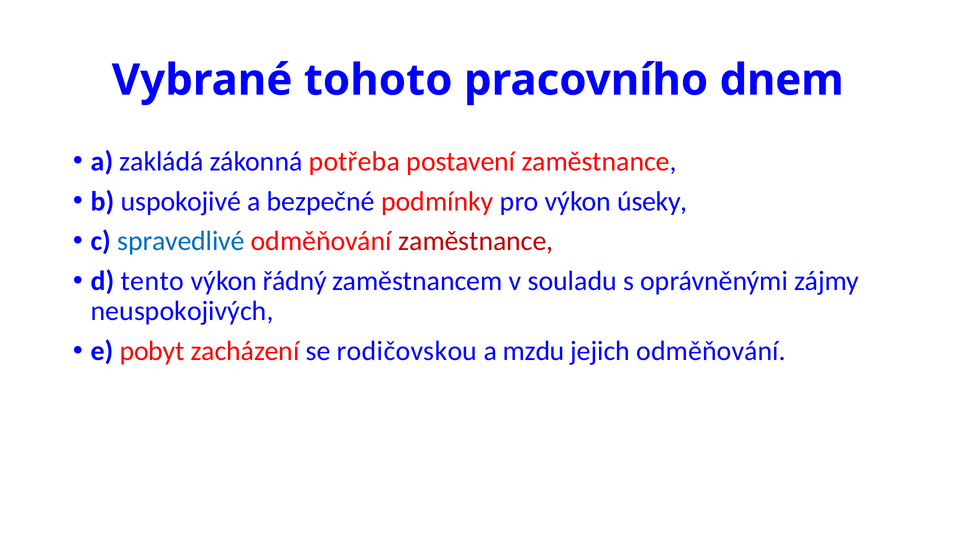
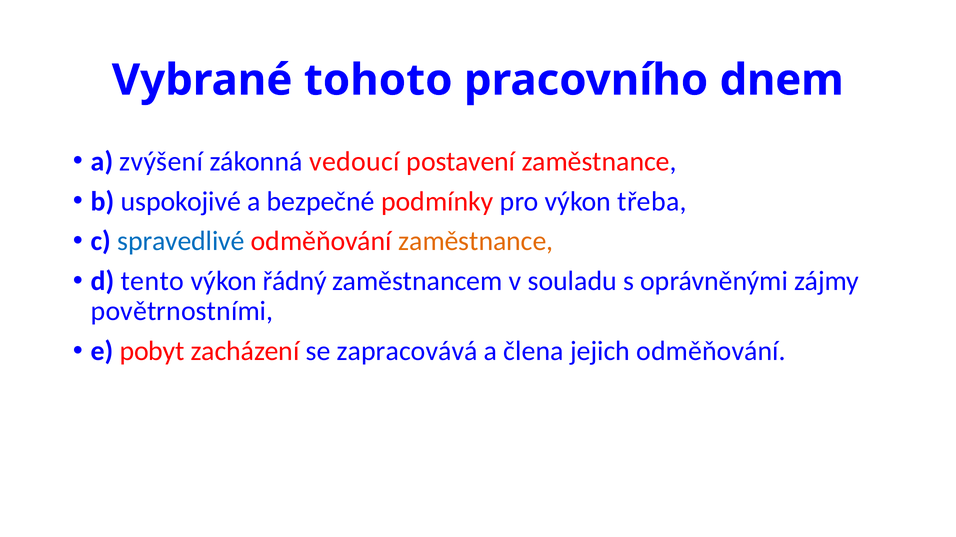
zakládá: zakládá -> zvýšení (161, 162)
potřeba: potřeba -> vedoucí (354, 162)
úseky: úseky -> třeba (652, 202)
zaměstnance colour: red -> orange (476, 242)
neuspokojivých: neuspokojivých -> povětrnostními (182, 312)
rodičovskou: rodičovskou -> zapracovává (407, 352)
mzdu: mzdu -> člena (534, 352)
